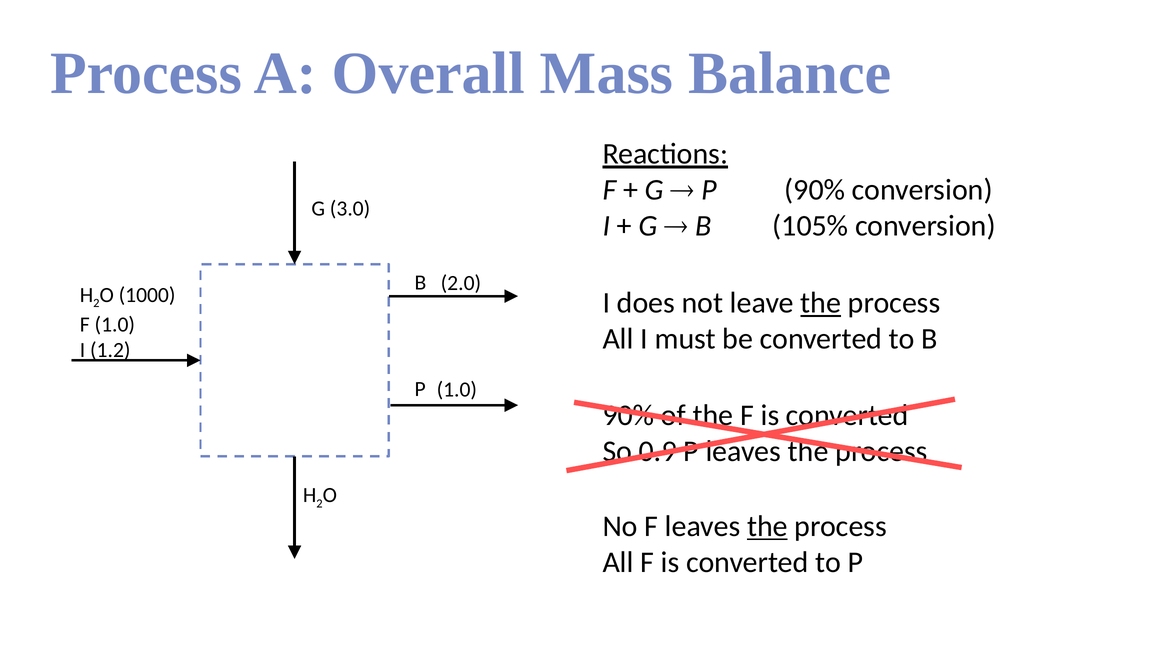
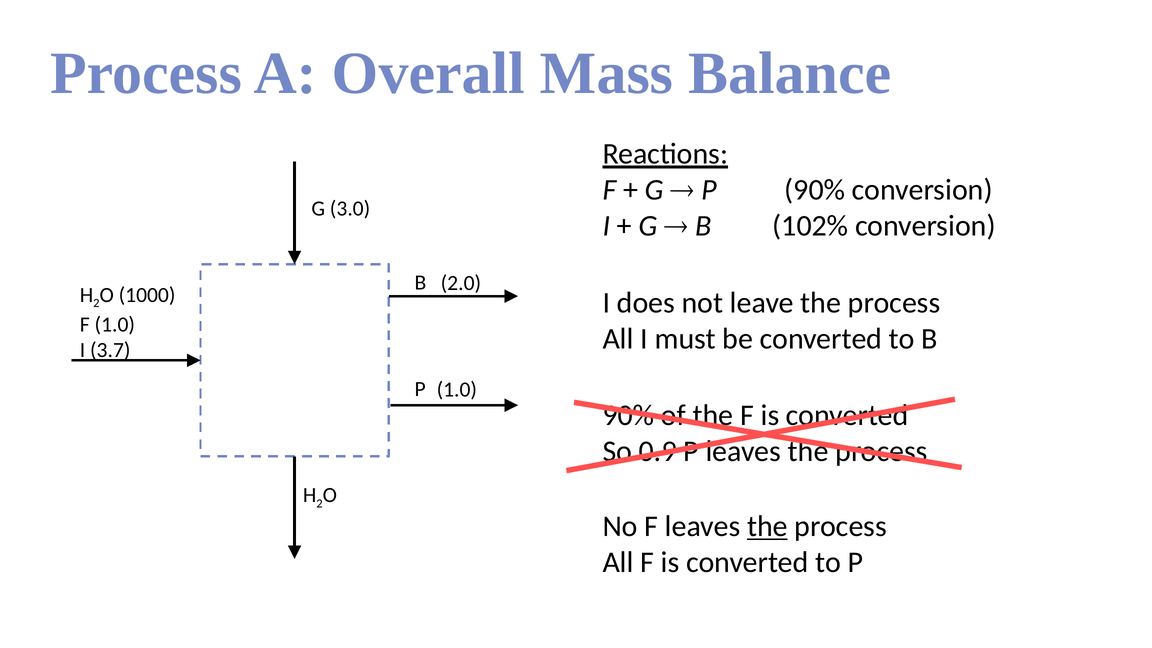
105%: 105% -> 102% (810, 226)
the underline: present -> none (821, 303)
1.2: 1.2 -> 3.7 (110, 350)
